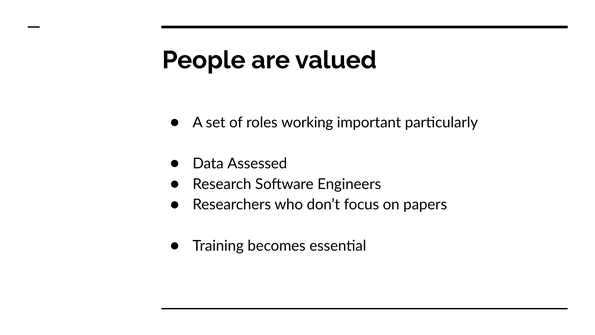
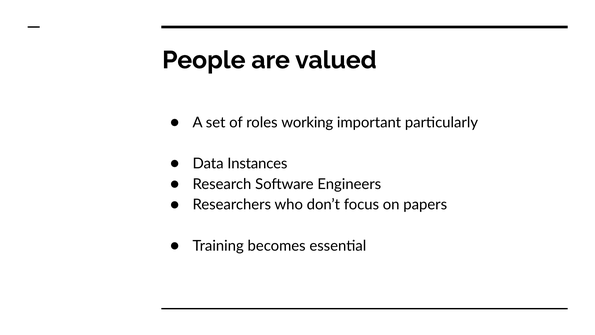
Assessed: Assessed -> Instances (257, 163)
